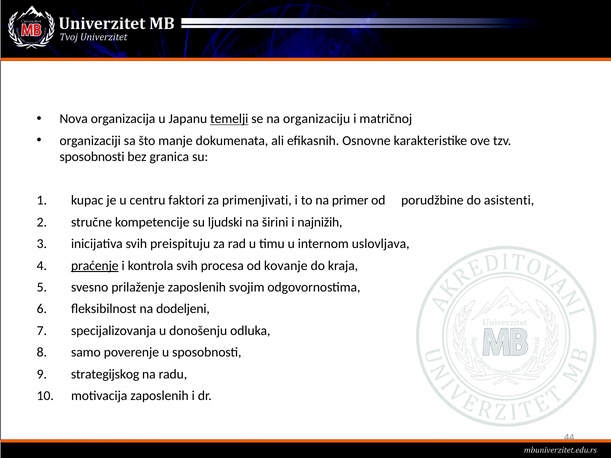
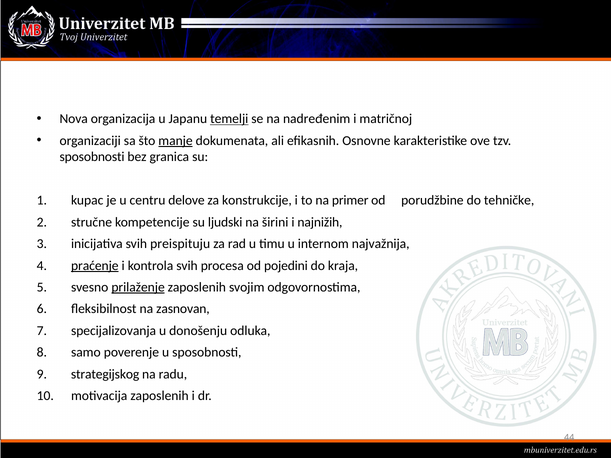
organizaciju: organizaciju -> nadređenim (317, 119)
manje underline: none -> present (176, 141)
faktori: faktori -> delove (187, 201)
primenjivati: primenjivati -> konstrukcije (257, 201)
asistenti: asistenti -> tehničke (509, 201)
uslovljava: uslovljava -> najvažnija (381, 244)
kovanje: kovanje -> pojedini (286, 266)
prilaženje underline: none -> present (138, 287)
dodeljeni: dodeljeni -> zasnovan (183, 309)
